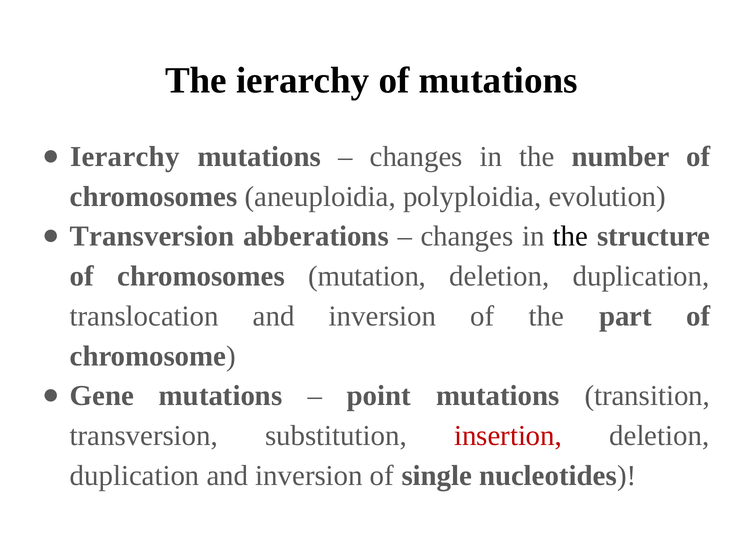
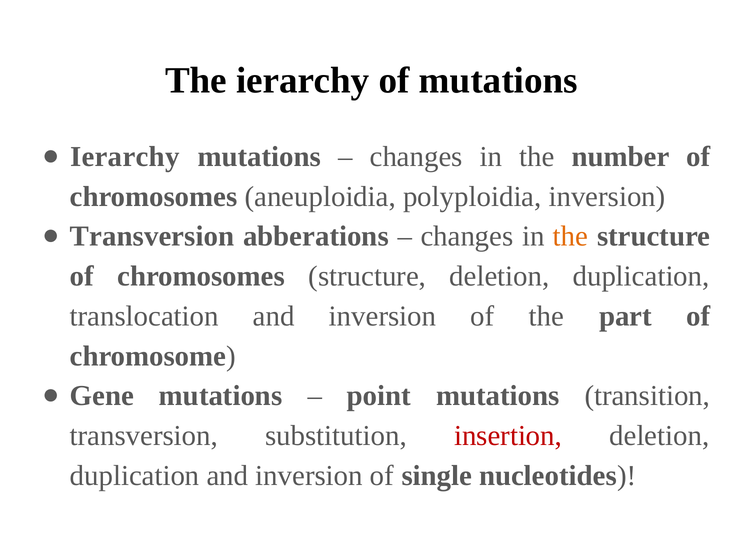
polyploidia evolution: evolution -> inversion (607, 197)
the colour: black -> orange (571, 237)
chromosomes mutation: mutation -> structure (367, 276)
